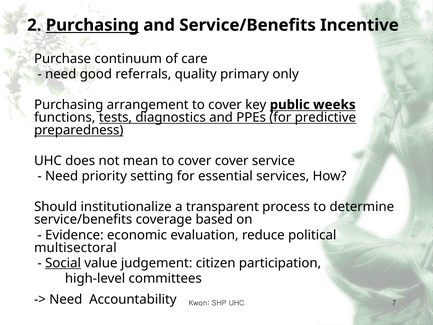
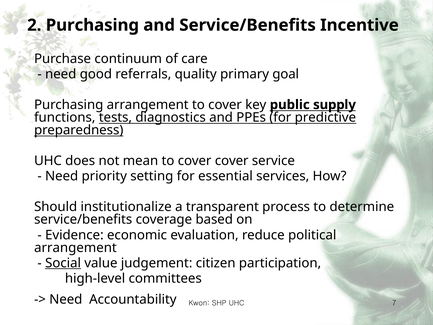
Purchasing underline: present -> none (92, 25)
only: only -> goal (286, 74)
weeks: weeks -> supply (334, 105)
multisectoral: multisectoral -> arrangement (75, 247)
